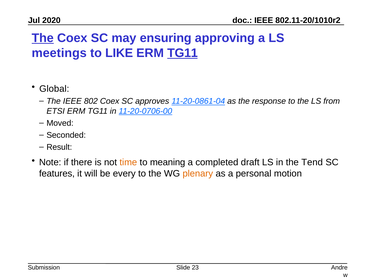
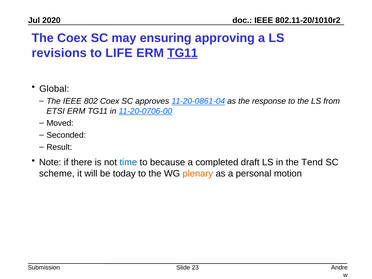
The underline: present -> none (43, 38)
meetings: meetings -> revisions (59, 53)
LIKE: LIKE -> LIFE (119, 53)
time colour: orange -> blue (128, 162)
meaning: meaning -> because (168, 162)
features: features -> scheme (57, 174)
every: every -> today (124, 174)
